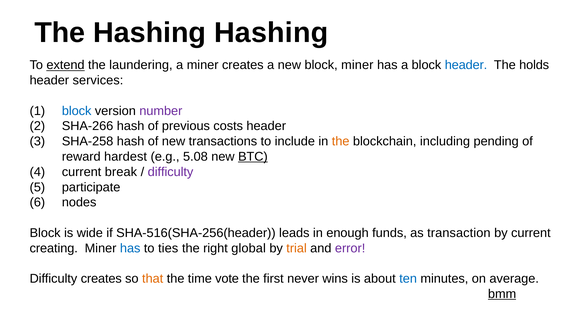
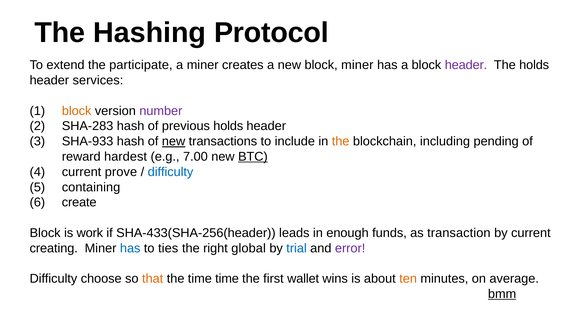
Hashing Hashing: Hashing -> Protocol (271, 33)
extend underline: present -> none (66, 65)
laundering: laundering -> participate (141, 65)
header colour: blue -> purple (466, 65)
block colour: blue -> orange (77, 111)
SHA-266: SHA-266 -> SHA-283 (88, 126)
previous costs: costs -> holds (228, 126)
SHA-258: SHA-258 -> SHA-933 (88, 142)
new underline: none -> present (174, 142)
5.08: 5.08 -> 7.00 (195, 157)
break: break -> prove (121, 172)
difficulty colour: purple -> blue (171, 172)
participate: participate -> containing (91, 187)
nodes: nodes -> create (79, 203)
wide: wide -> work (90, 233)
SHA-516(SHA-256(header: SHA-516(SHA-256(header -> SHA-433(SHA-256(header (196, 233)
trial colour: orange -> blue (297, 248)
Difficulty creates: creates -> choose (101, 279)
time vote: vote -> time (227, 279)
never: never -> wallet (303, 279)
ten colour: blue -> orange (408, 279)
